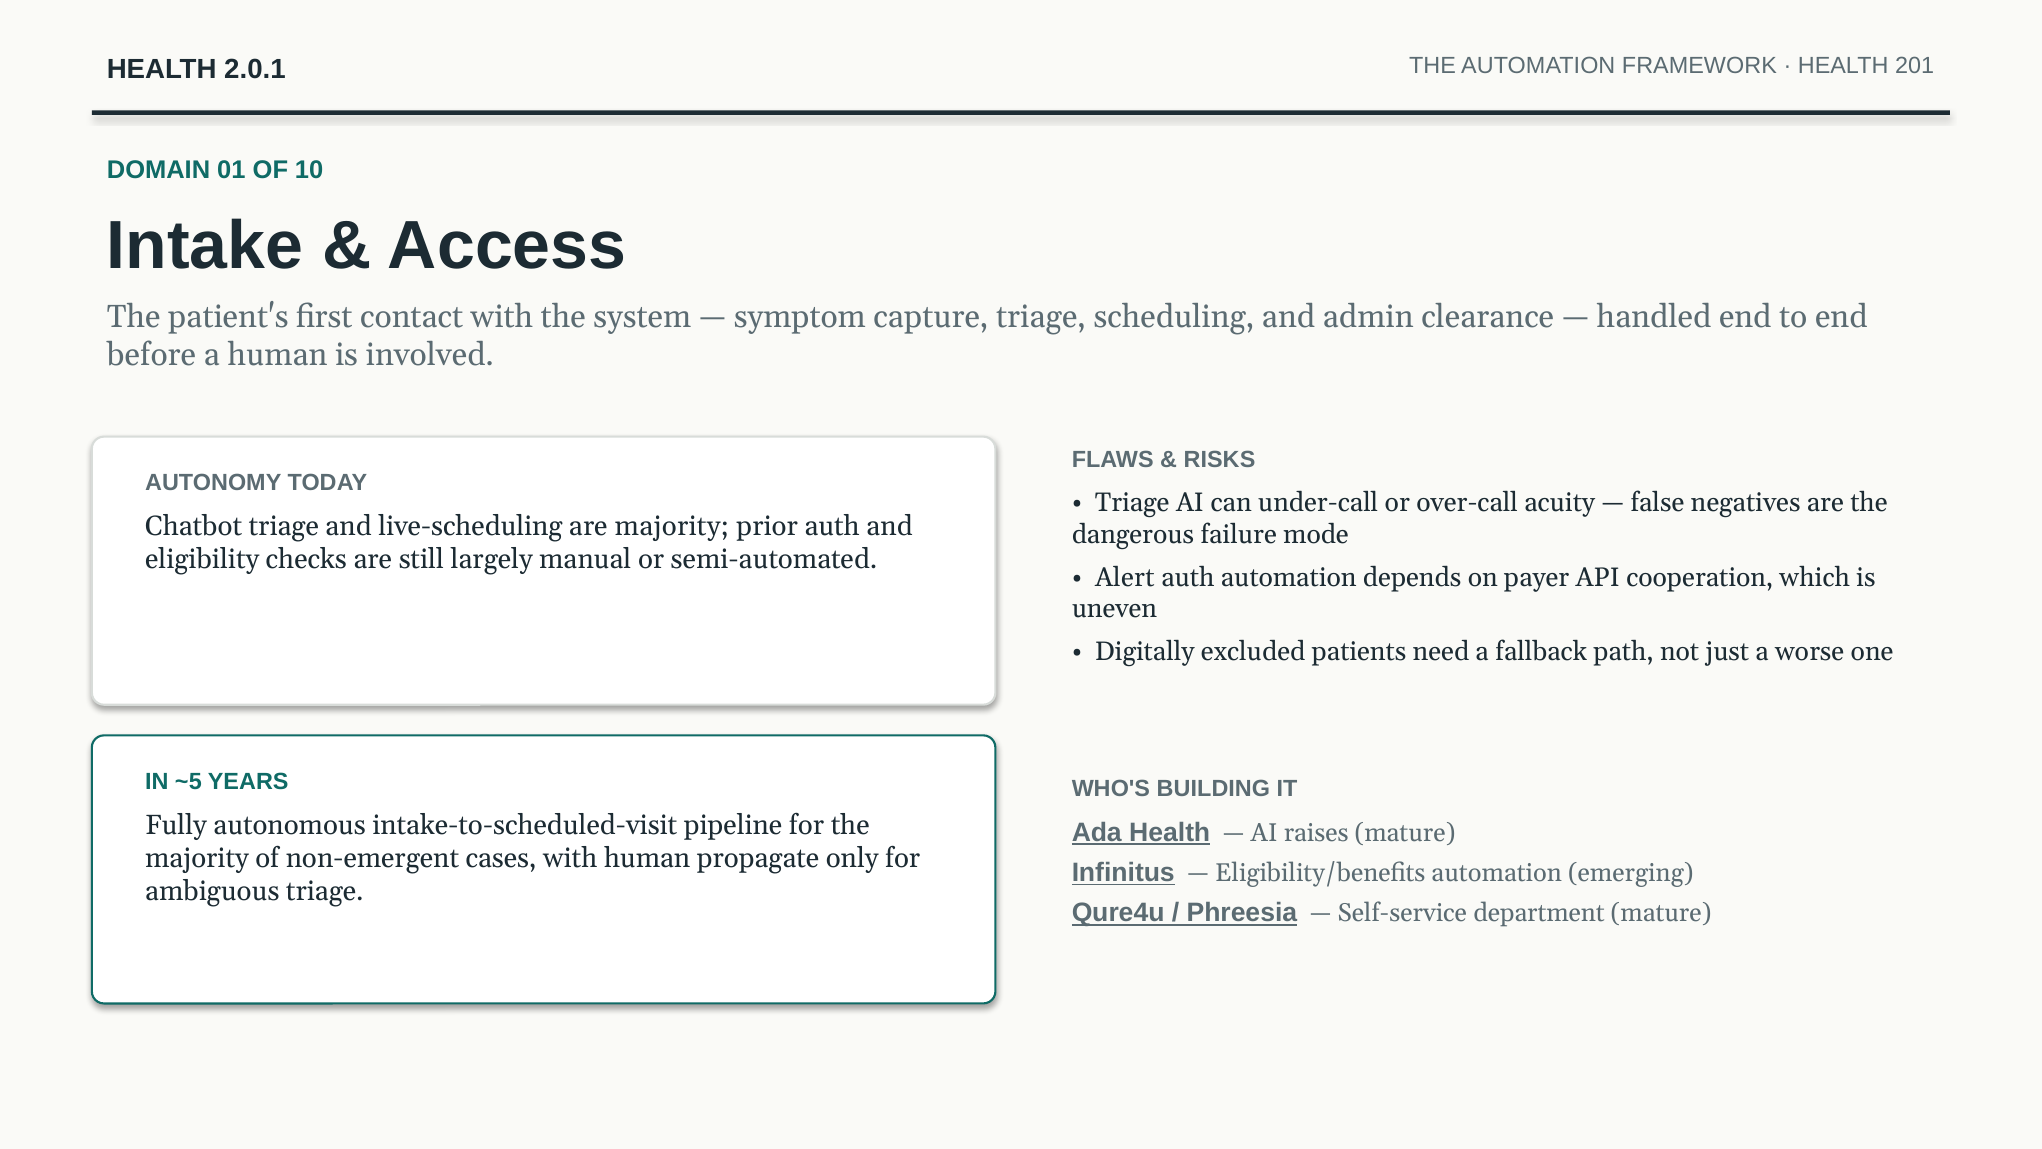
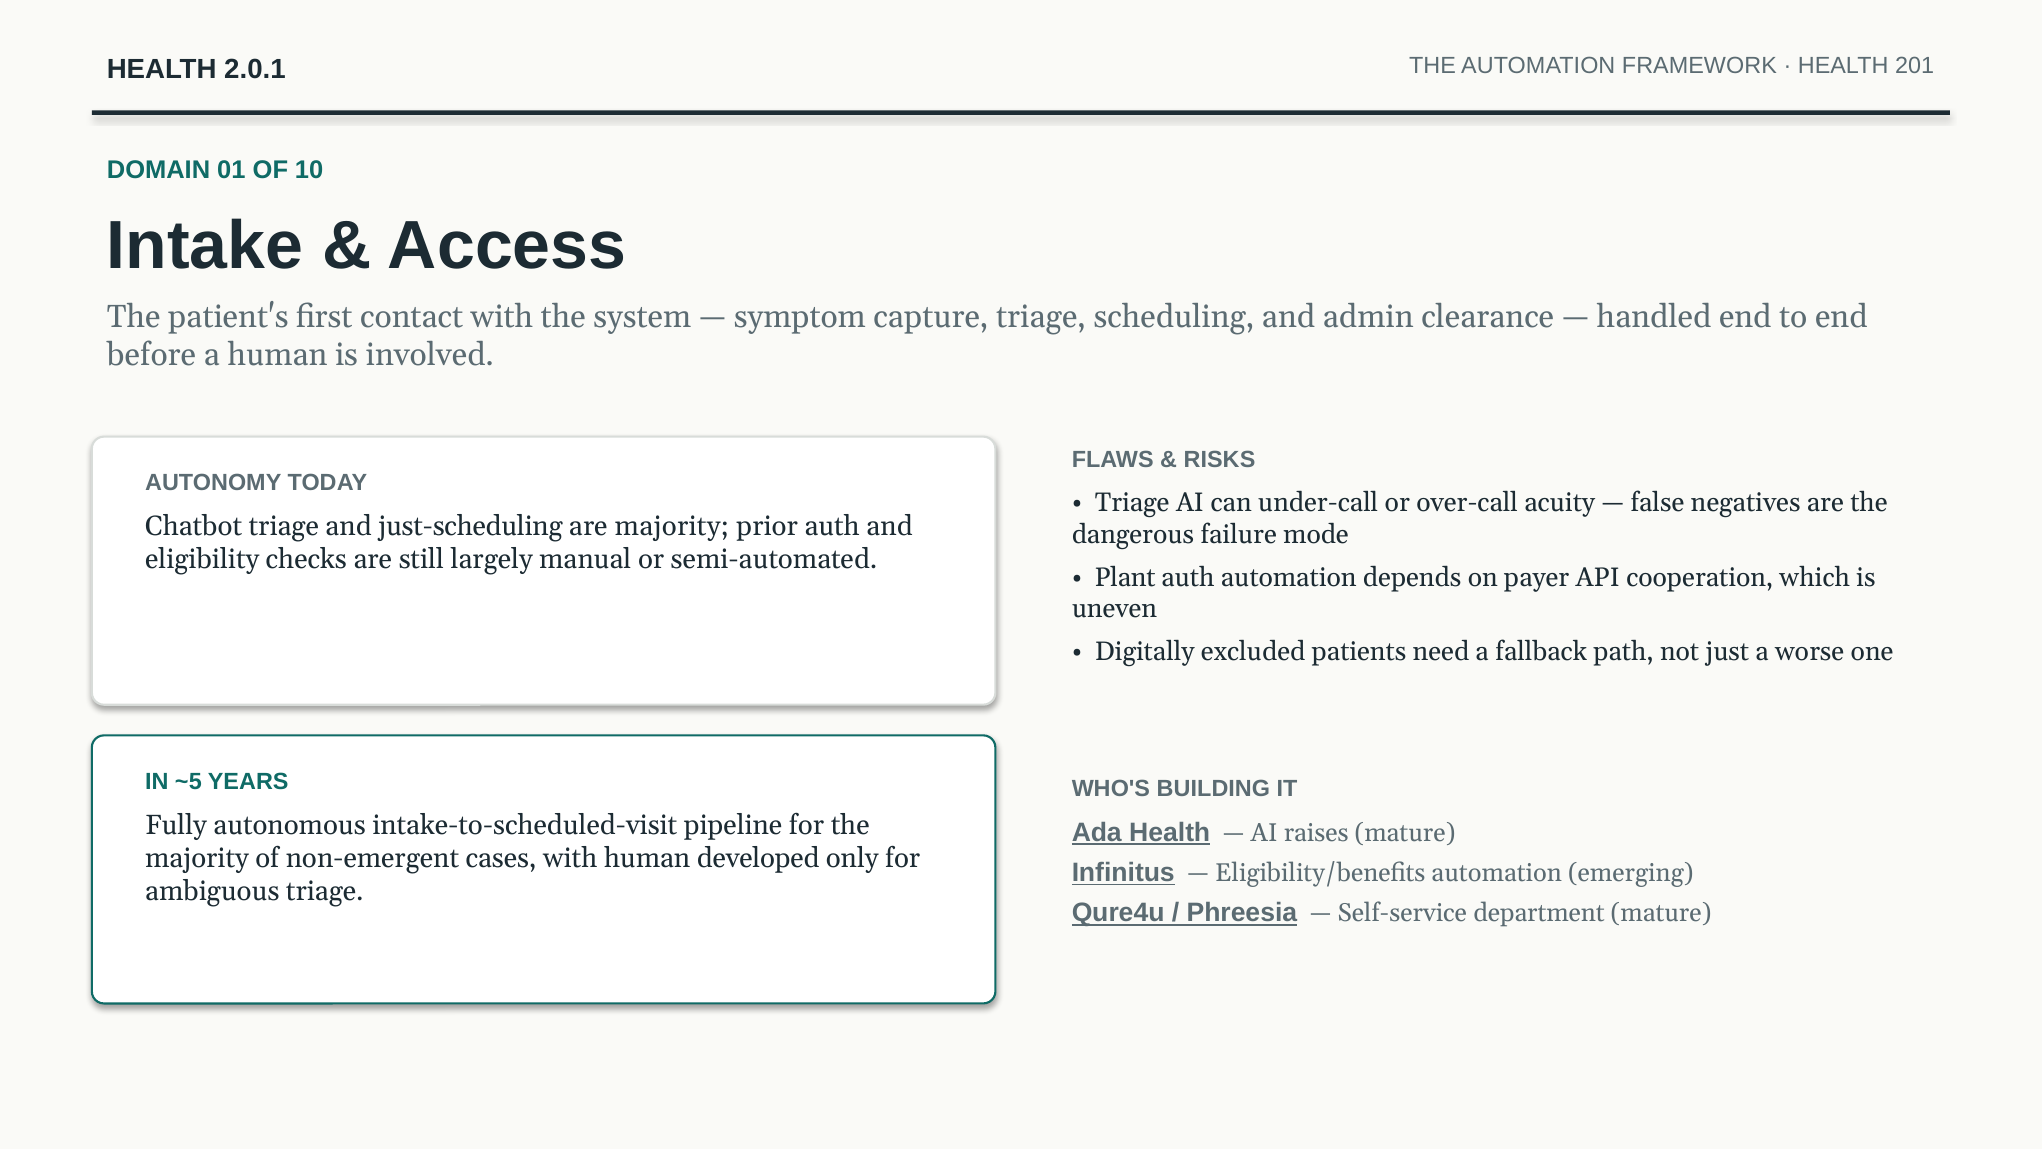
live-scheduling: live-scheduling -> just-scheduling (470, 526)
Alert: Alert -> Plant (1125, 577)
propagate: propagate -> developed (758, 858)
